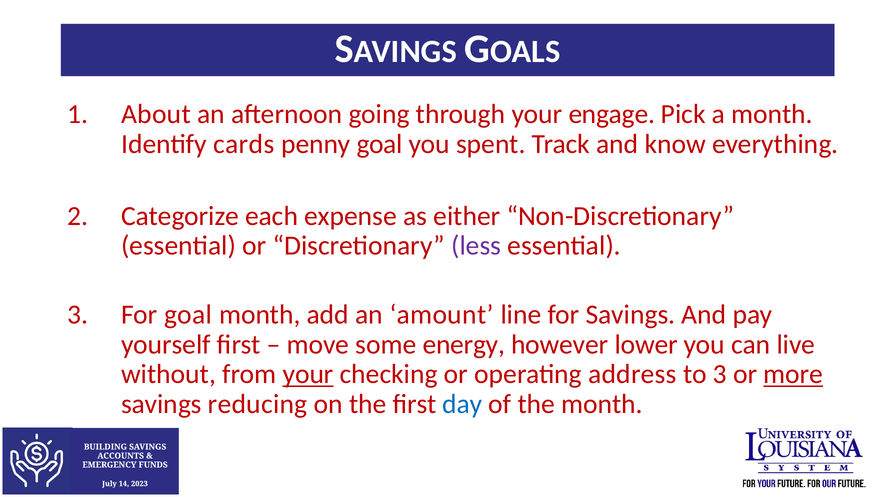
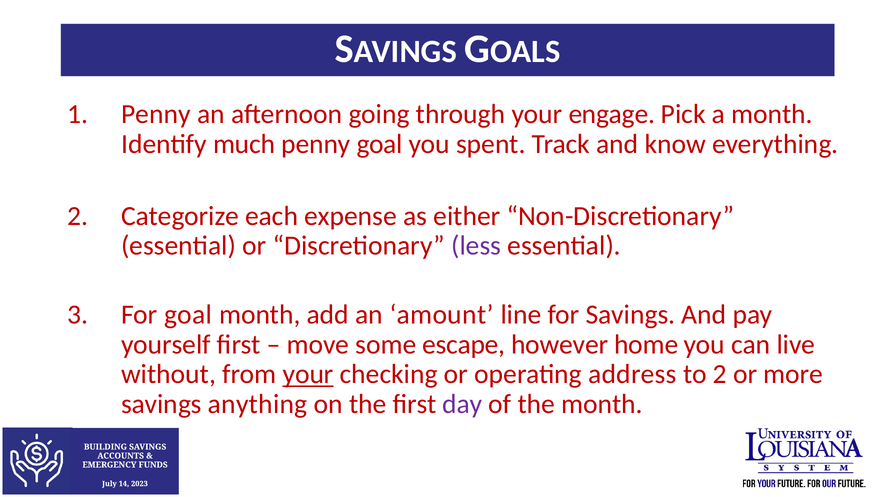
1 About: About -> Penny (156, 114)
cards: cards -> much (244, 144)
energy: energy -> escape (464, 345)
lower: lower -> home (646, 345)
to 3: 3 -> 2 (720, 375)
more underline: present -> none (793, 375)
reducing: reducing -> anything (258, 404)
day colour: blue -> purple (462, 404)
